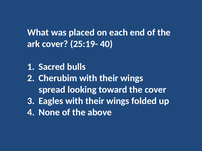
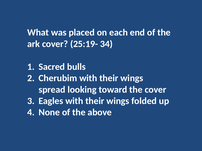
40: 40 -> 34 (106, 44)
